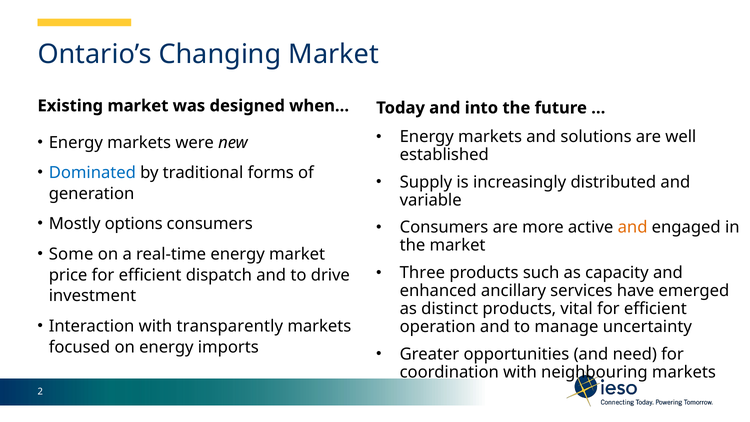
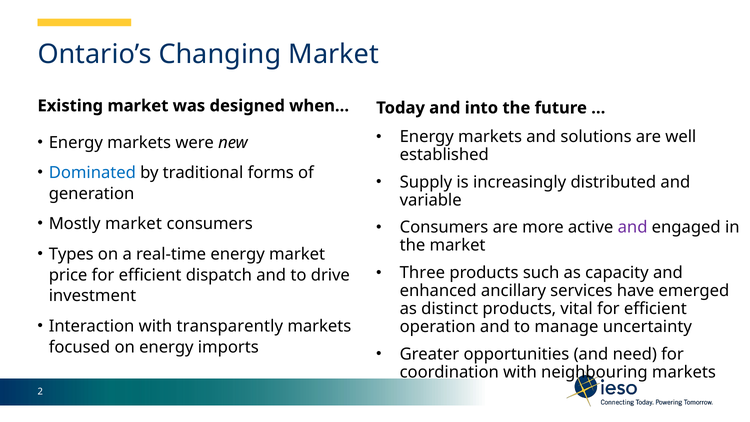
Mostly options: options -> market (133, 224)
and colour: orange -> purple (633, 227)
Some: Some -> Types (71, 254)
